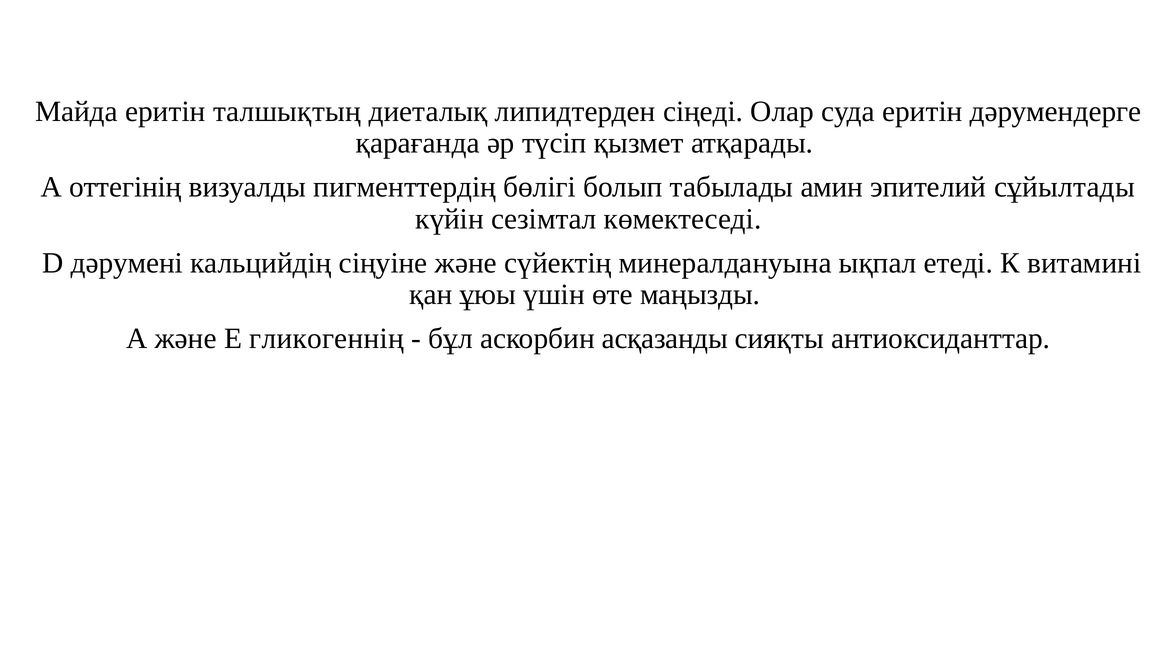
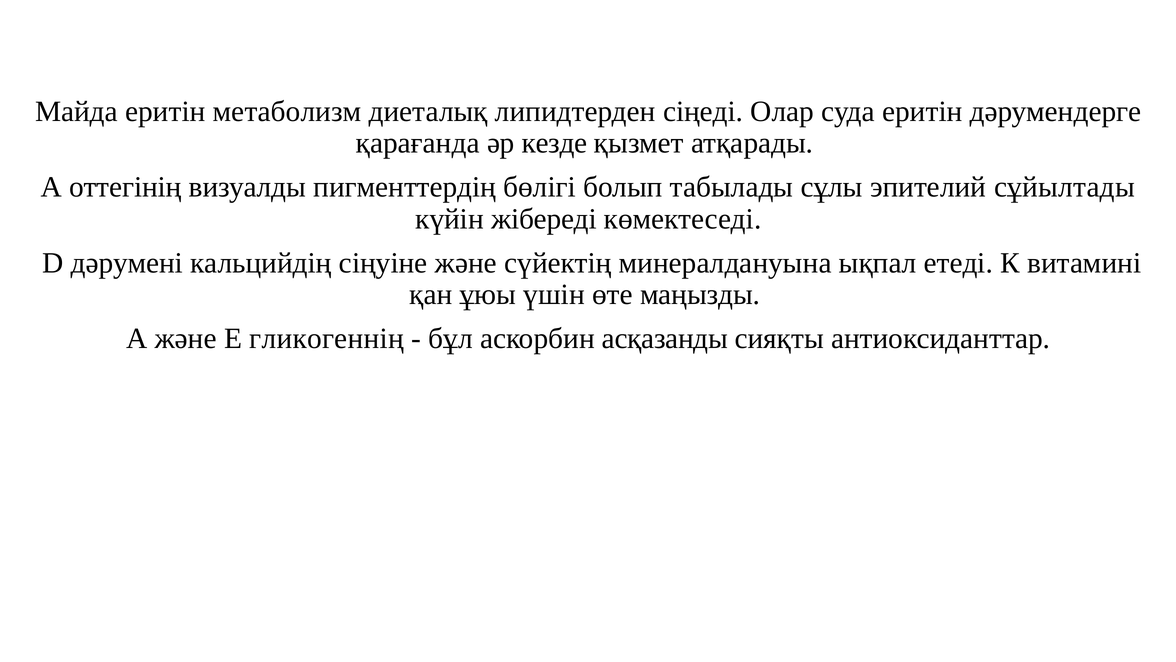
талшықтың: талшықтың -> метаболизм (287, 111)
түсіп: түсіп -> кезде (555, 143)
амин: амин -> сұлы (832, 187)
сезімтал: сезімтал -> жібереді (544, 219)
